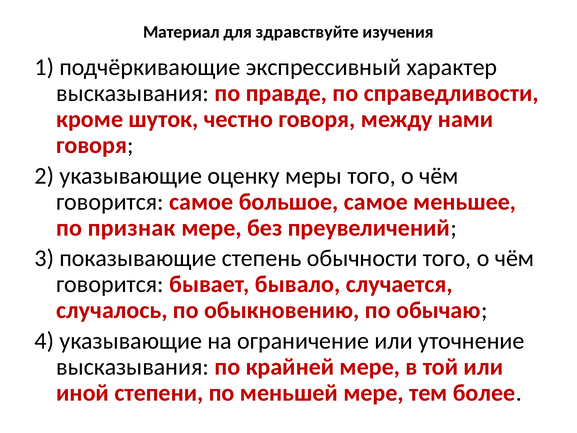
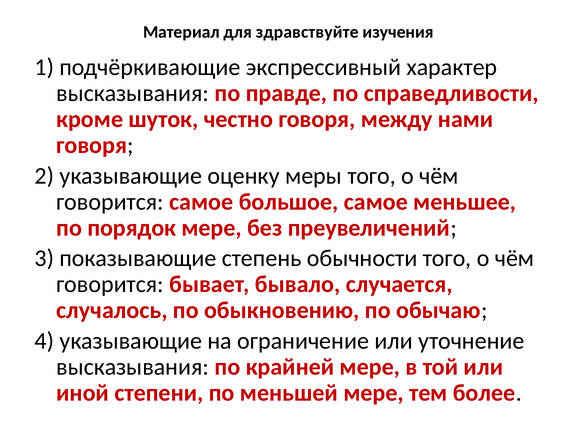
признак: признак -> порядок (132, 228)
